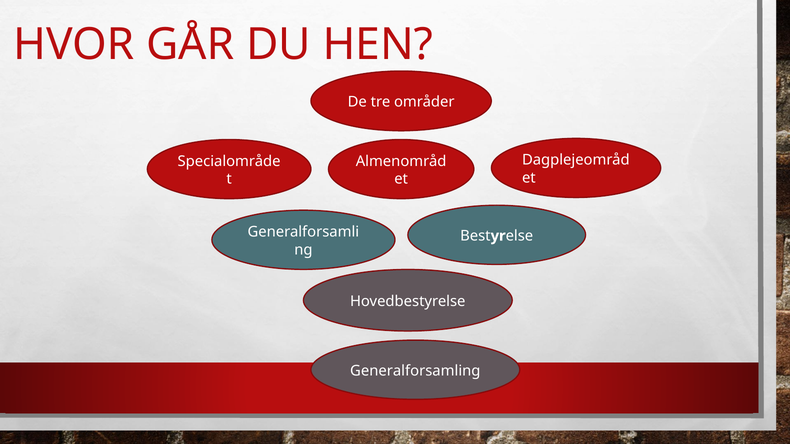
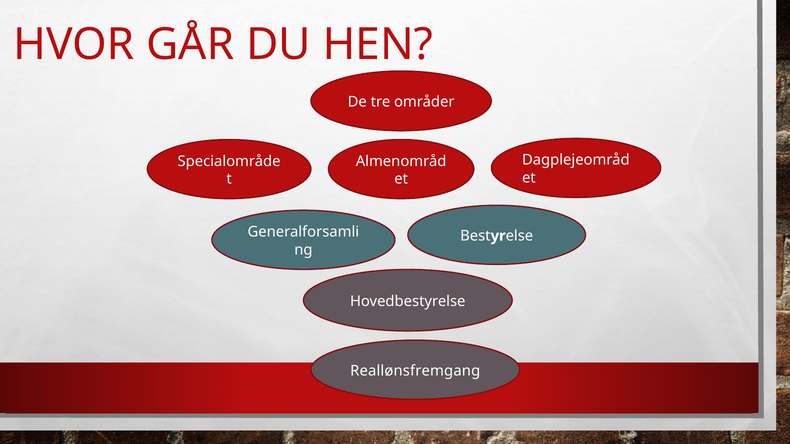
Generalforsamling: Generalforsamling -> Reallønsfremgang (415, 371)
